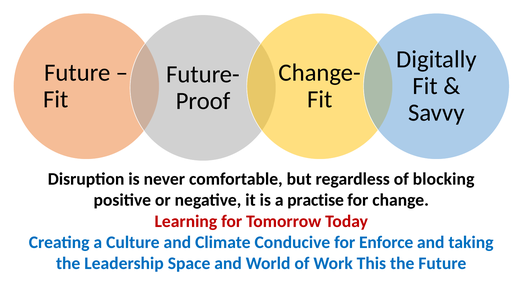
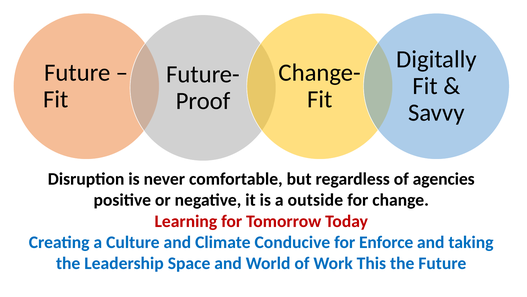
blocking: blocking -> agencies (444, 179)
practise: practise -> outside (315, 200)
